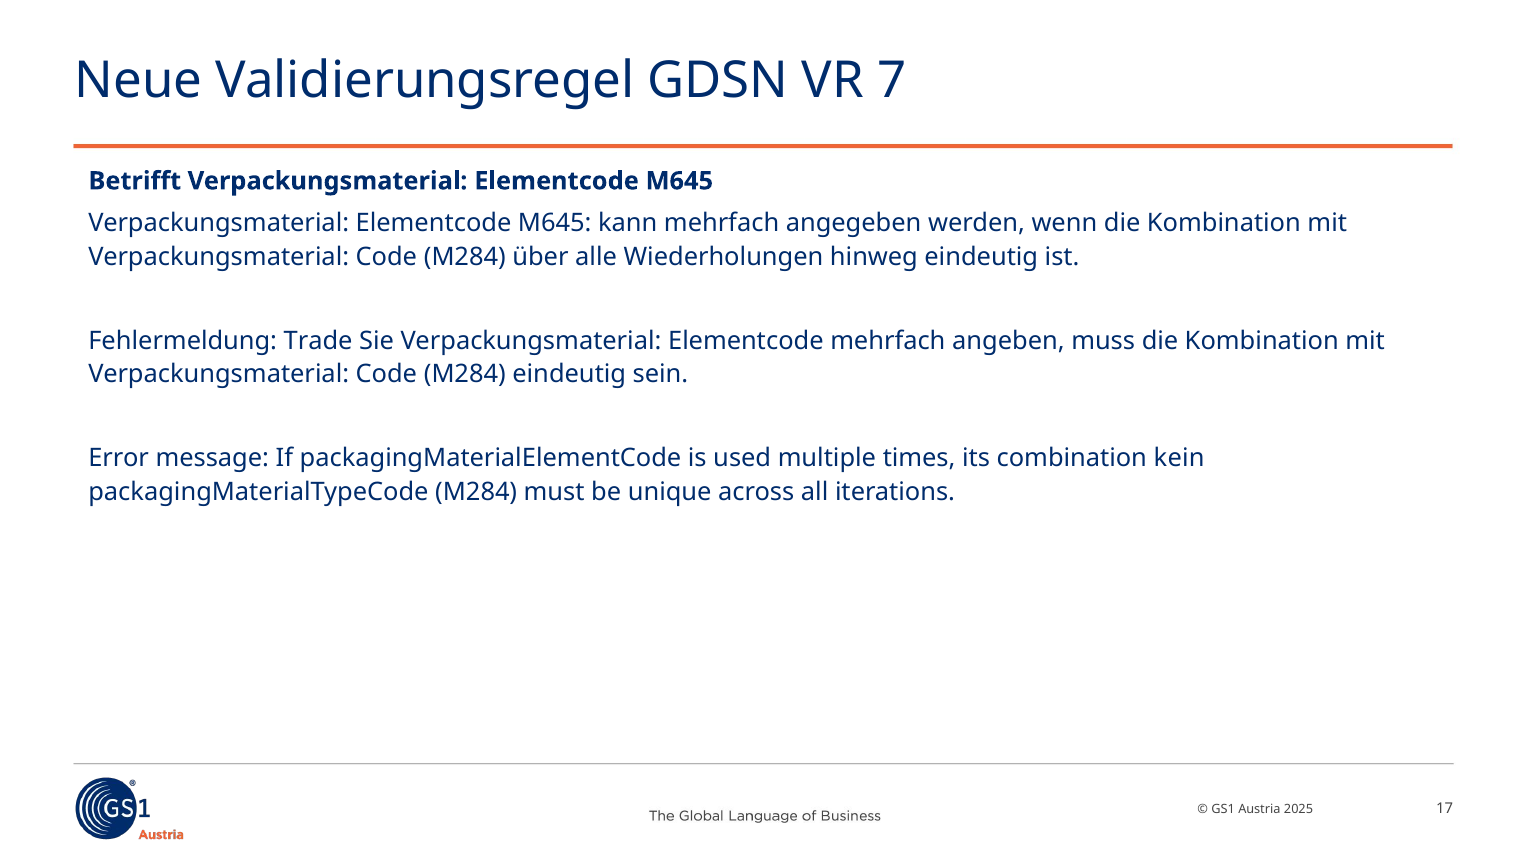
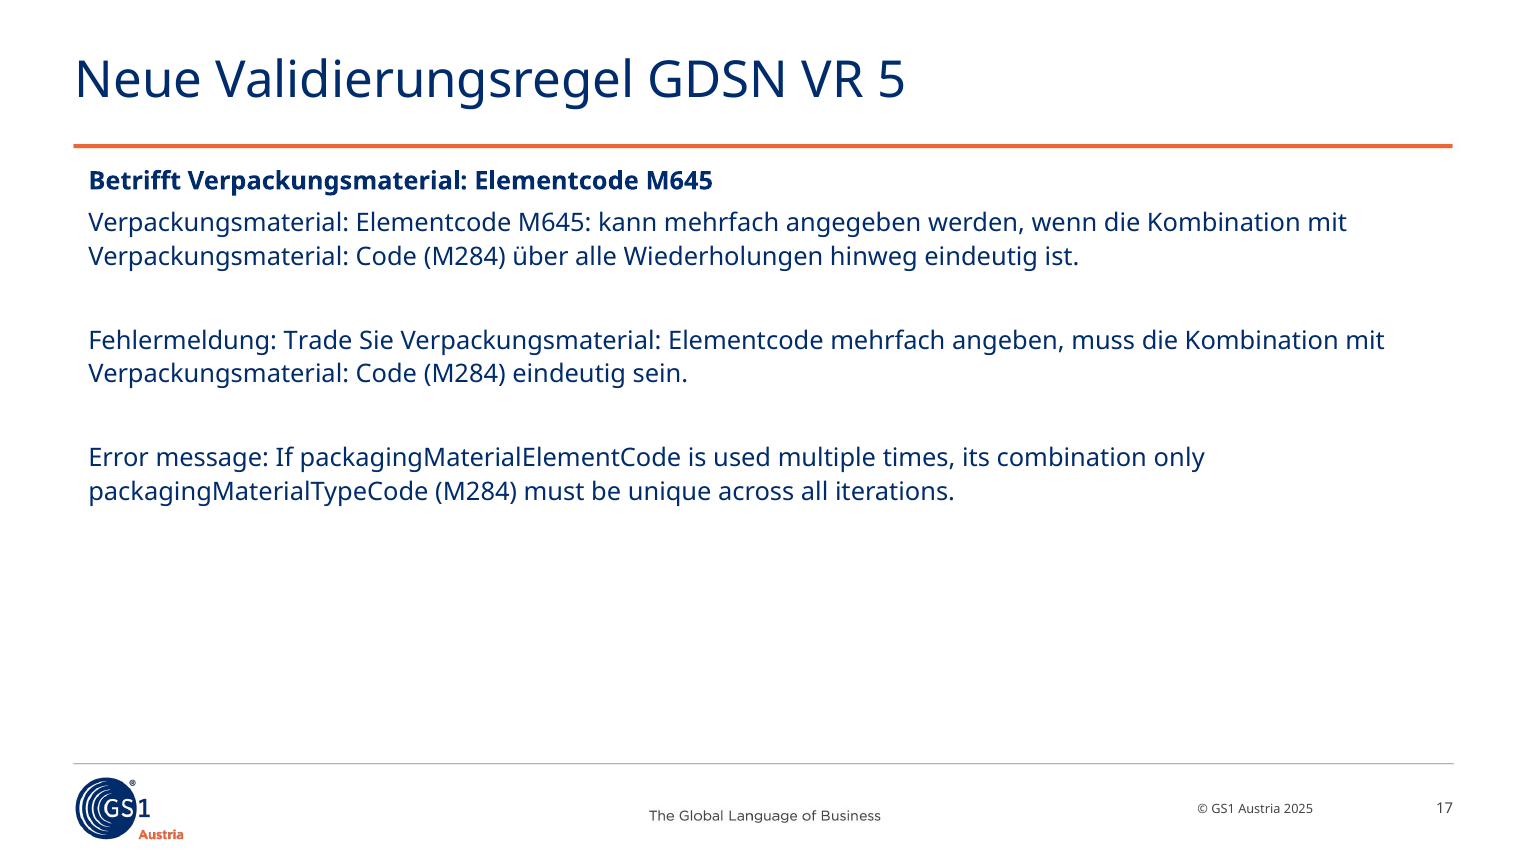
7: 7 -> 5 (892, 81)
kein: kein -> only (1179, 458)
